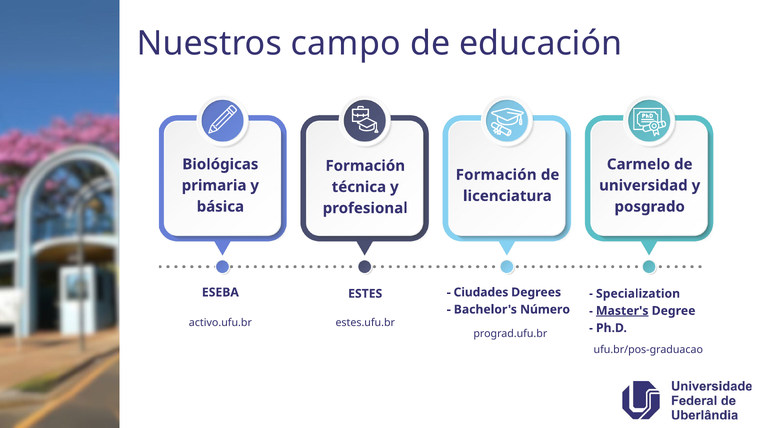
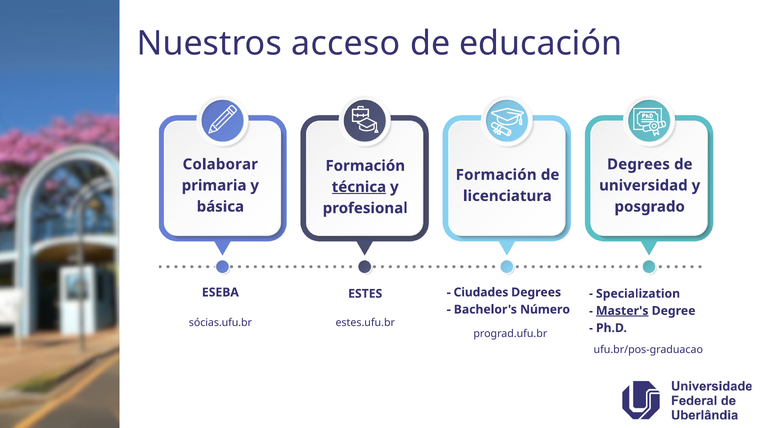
campo: campo -> acceso (346, 43)
Biológicas: Biológicas -> Colaborar (220, 164)
Carmelo: Carmelo -> Degrees (638, 164)
técnica underline: none -> present (359, 187)
activo.ufu.br: activo.ufu.br -> sócias.ufu.br (220, 322)
